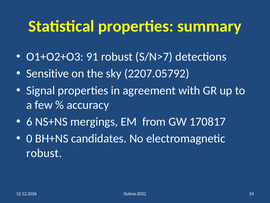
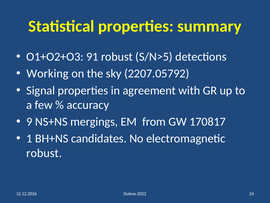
S/N>7: S/N>7 -> S/N>5 (154, 57)
Sensitive: Sensitive -> Working (48, 73)
6: 6 -> 9 (29, 121)
0: 0 -> 1 (29, 138)
